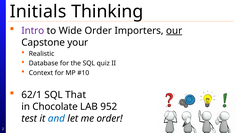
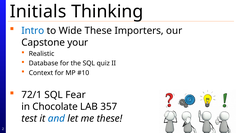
Intro colour: purple -> blue (33, 31)
Wide Order: Order -> These (98, 31)
our underline: present -> none (174, 31)
62/1: 62/1 -> 72/1 (32, 95)
That: That -> Fear (76, 95)
952: 952 -> 357 (109, 107)
me order: order -> these (110, 118)
